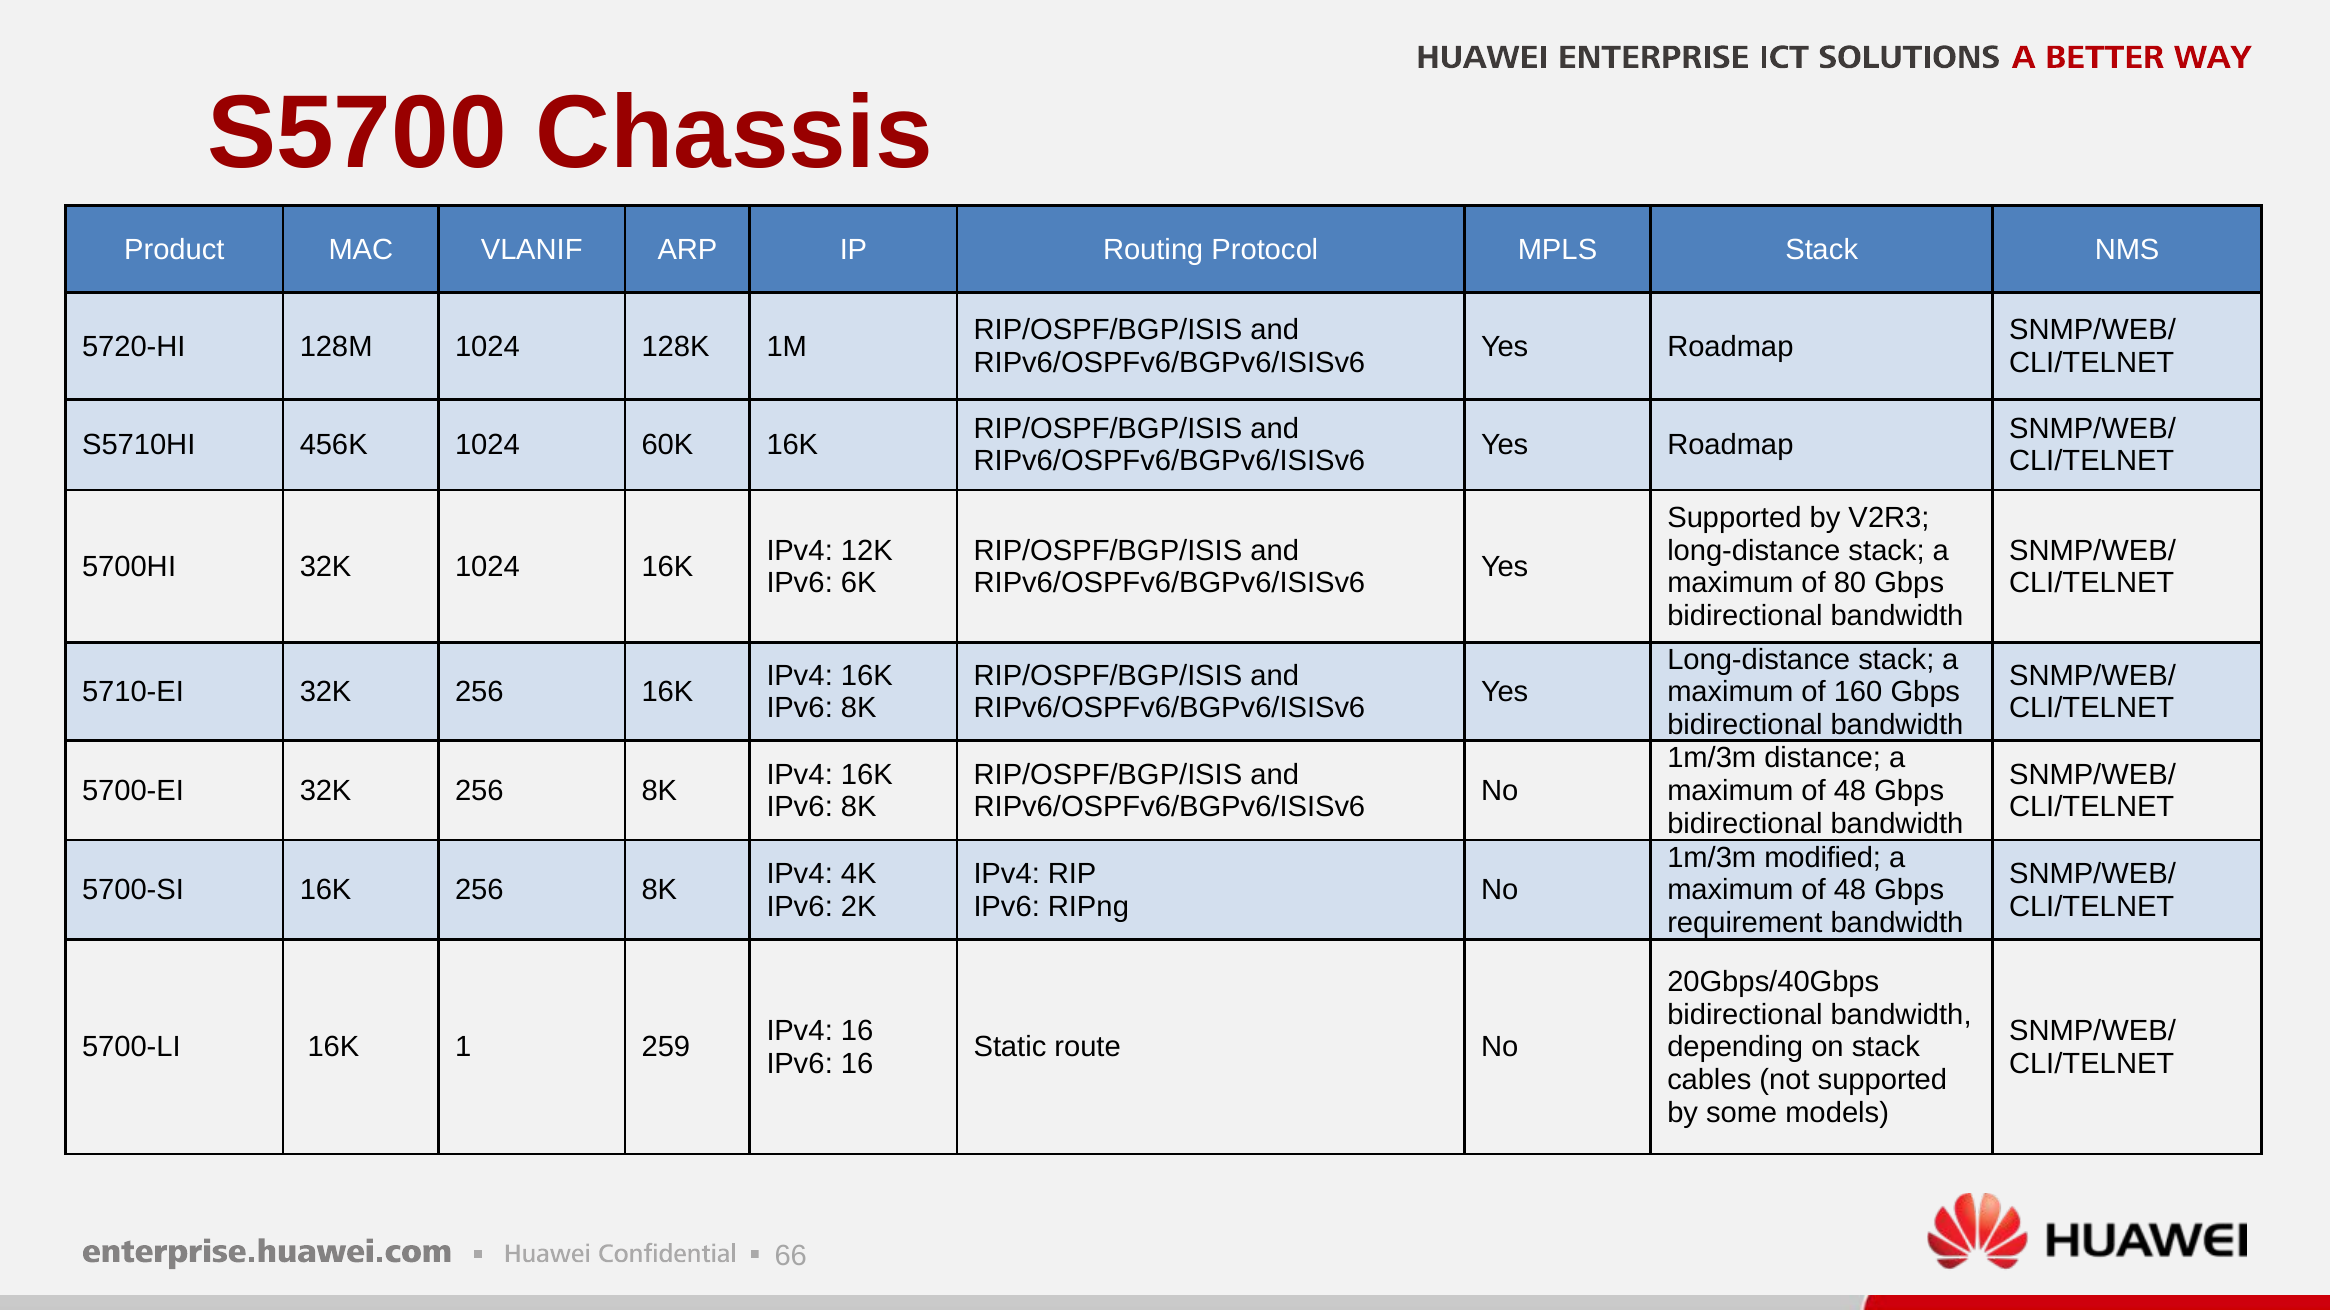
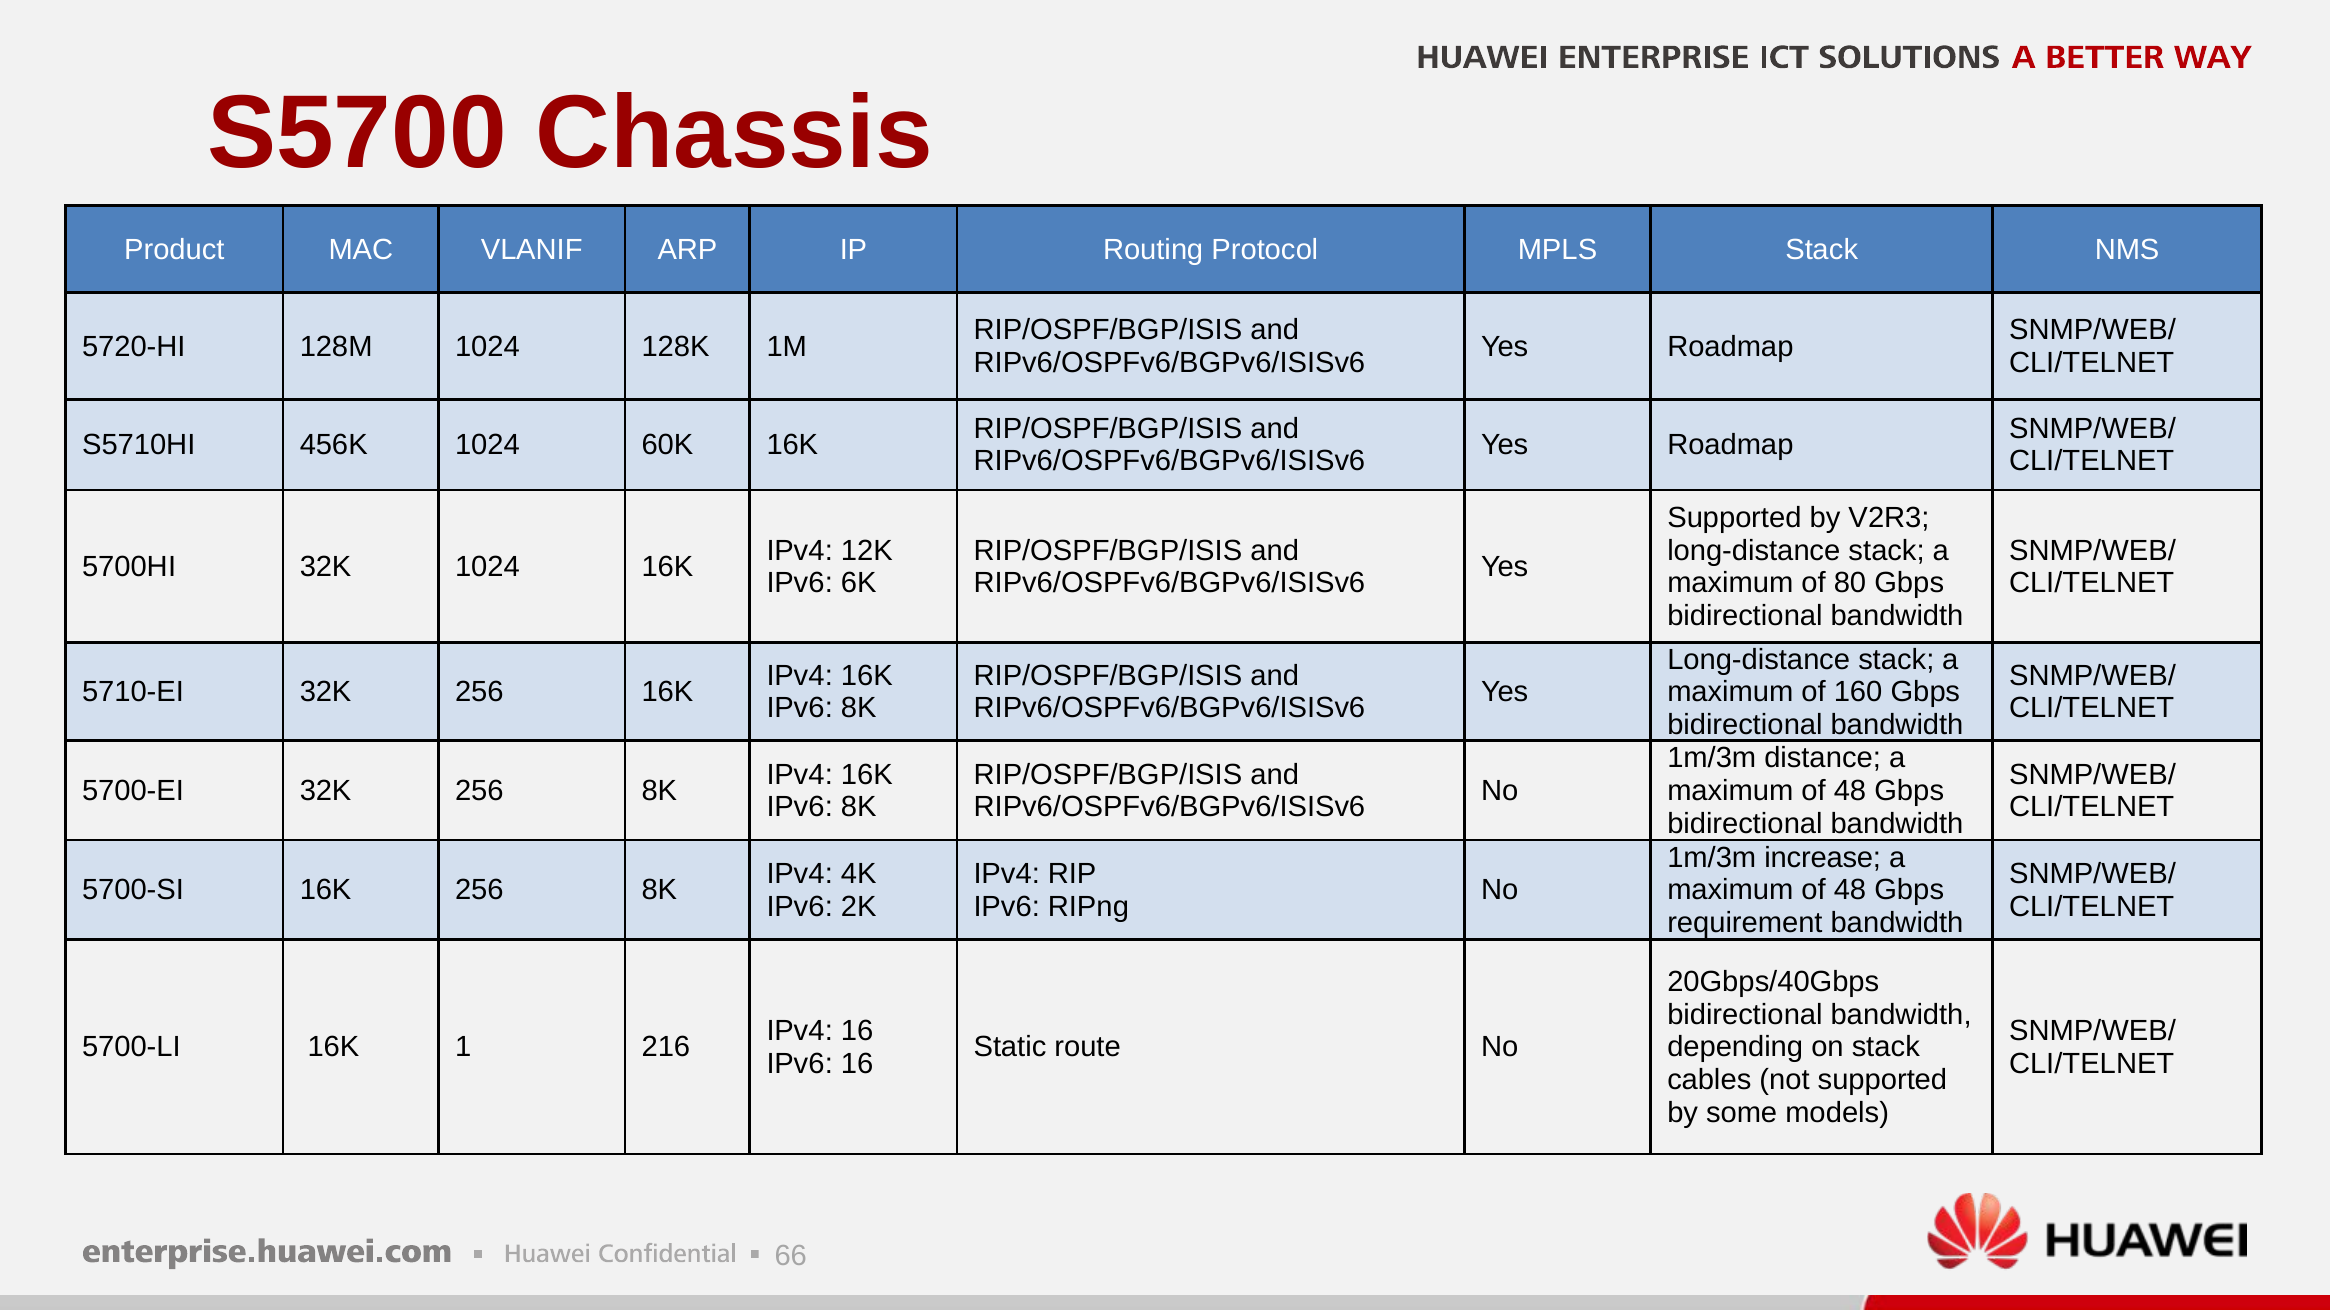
modified: modified -> increase (1823, 858)
259: 259 -> 216 (666, 1048)
